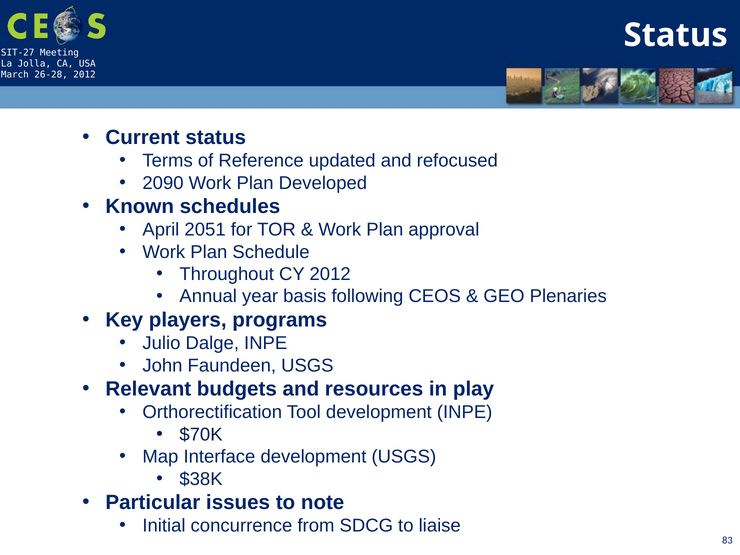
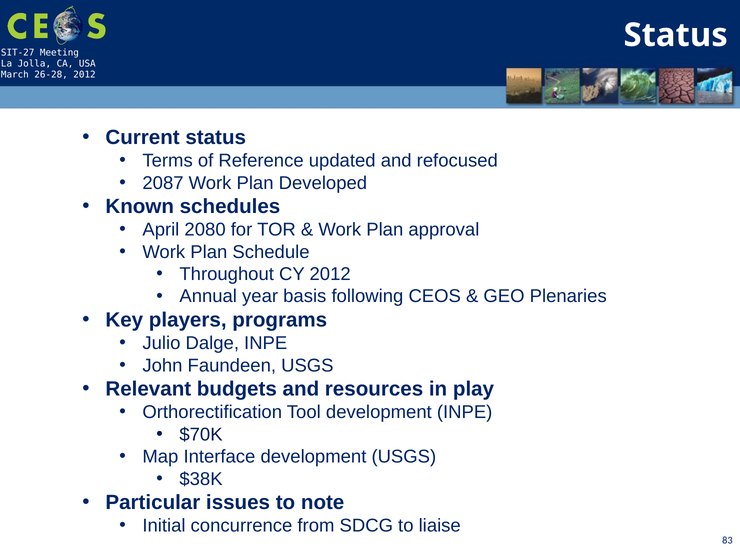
2090: 2090 -> 2087 (163, 183)
2051: 2051 -> 2080 (205, 230)
